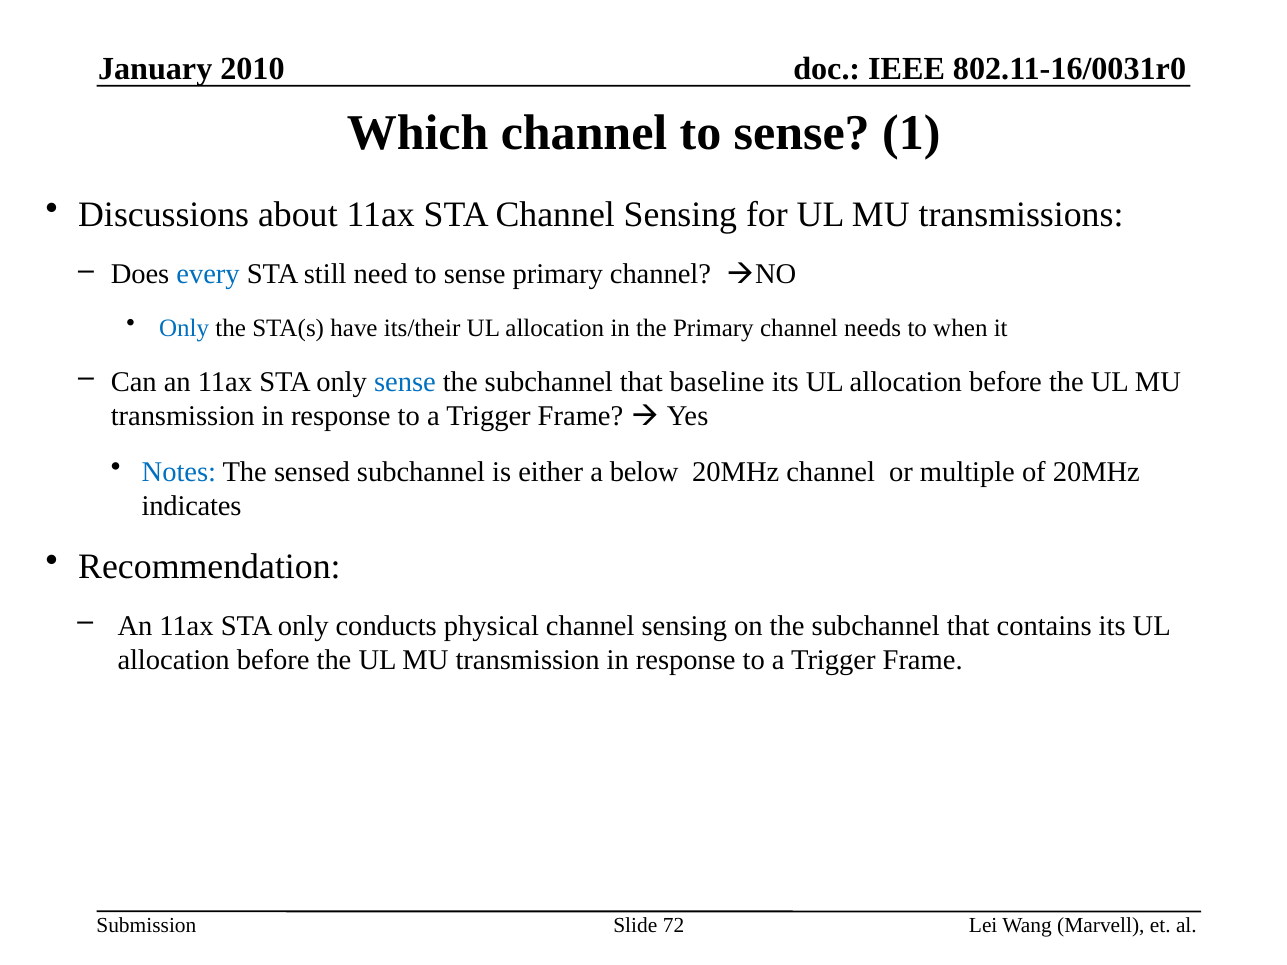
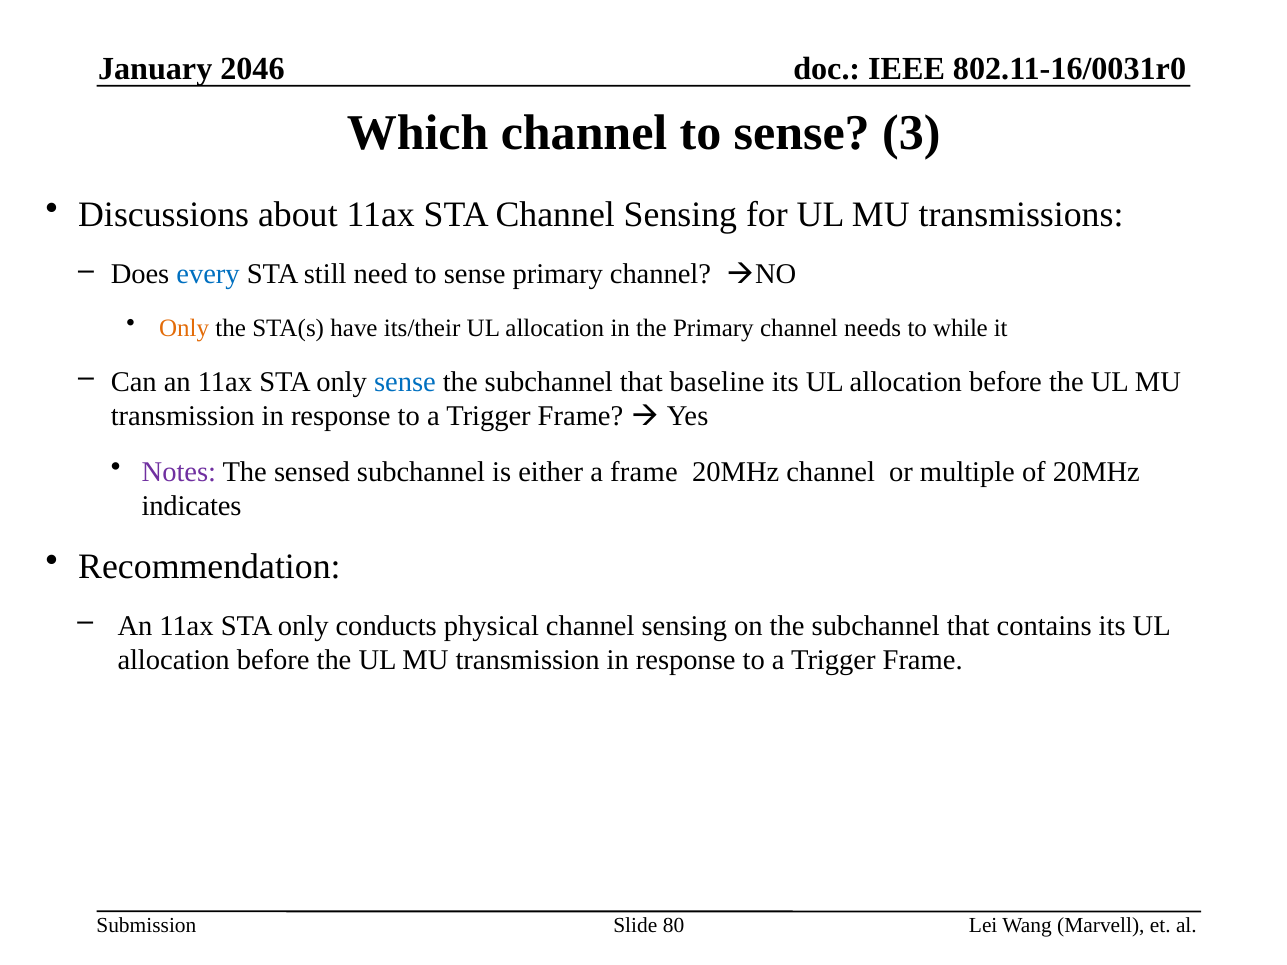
2010: 2010 -> 2046 (252, 69)
1: 1 -> 3 (911, 133)
Only colour: blue -> orange (184, 328)
when: when -> while (961, 328)
Notes colour: blue -> purple (179, 472)
a below: below -> frame (644, 472)
72: 72 -> 80 (674, 926)
